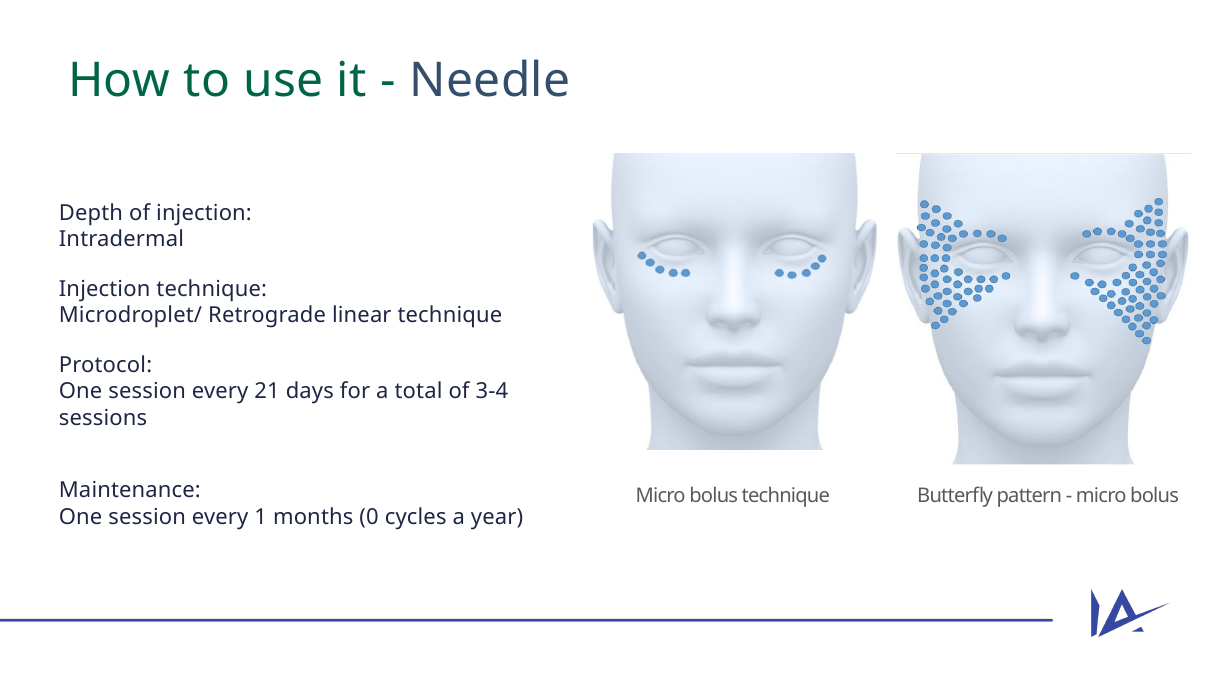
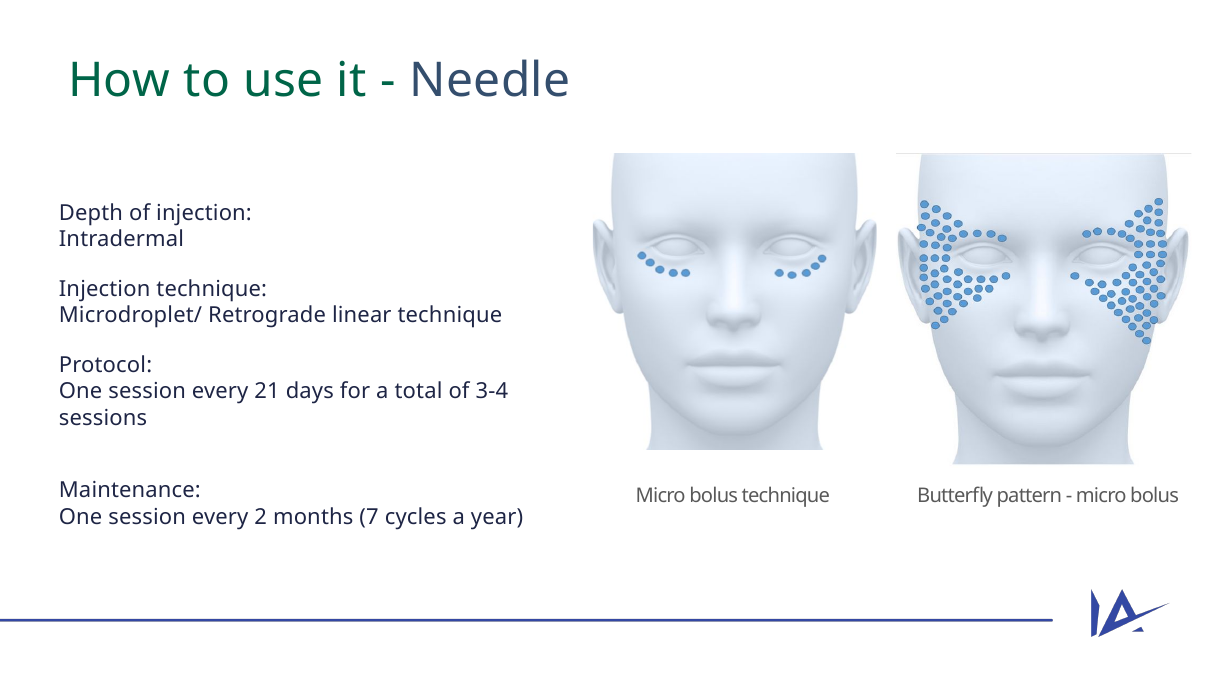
1: 1 -> 2 (261, 517)
0: 0 -> 7 (369, 517)
